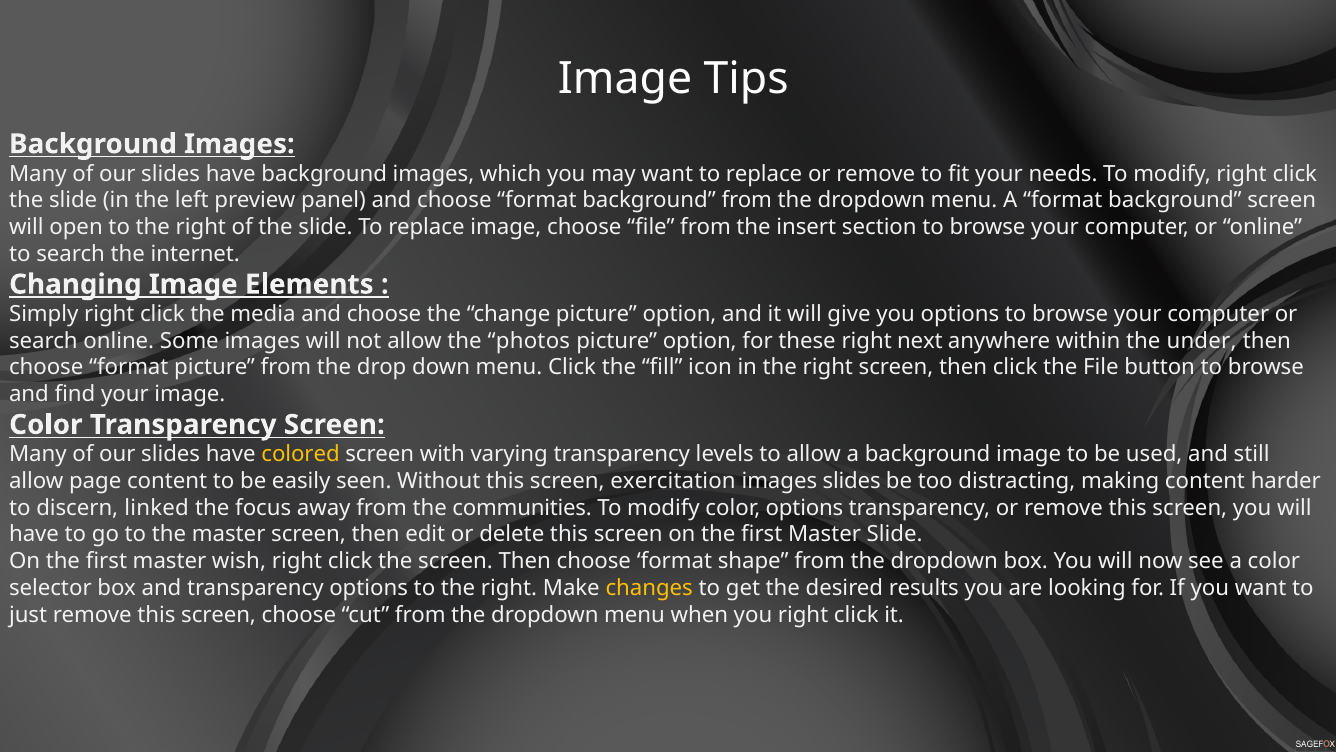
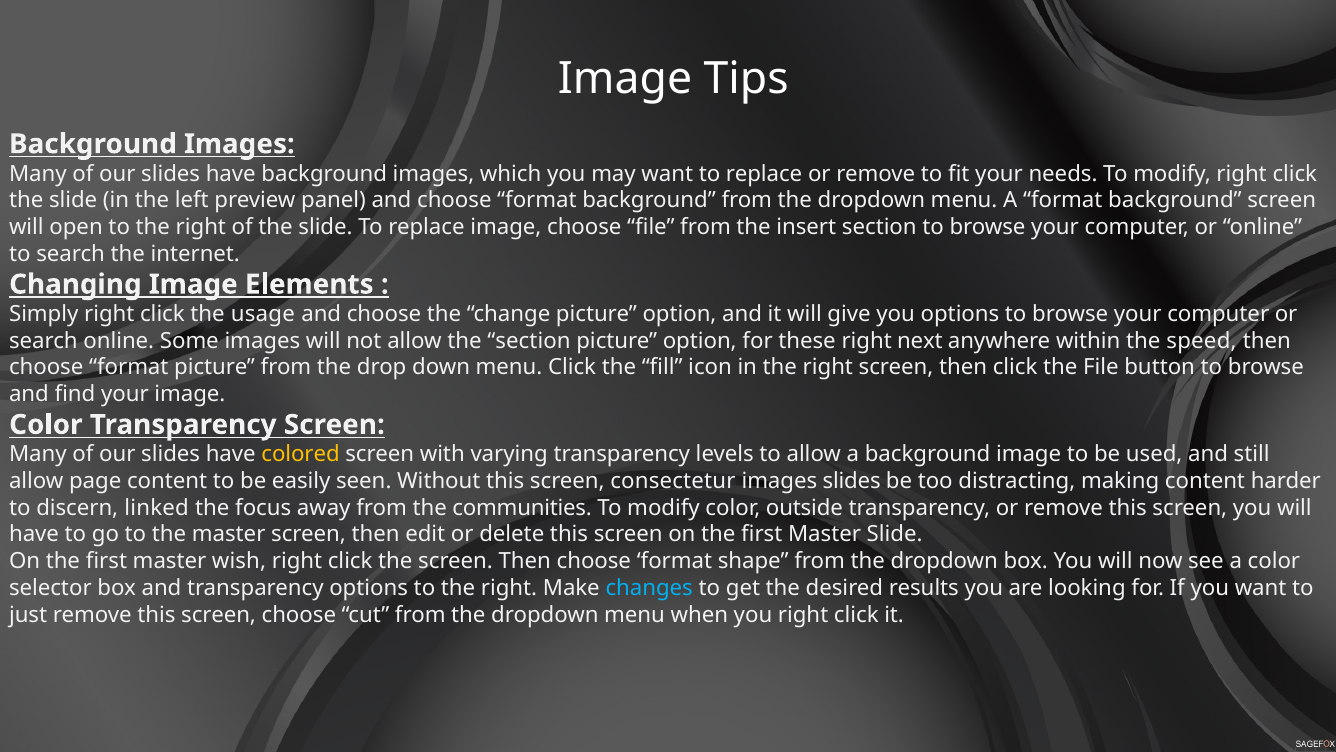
media: media -> usage (263, 314)
the photos: photos -> section (529, 341)
under: under -> speed (1202, 341)
exercitation: exercitation -> consectetur (673, 481)
color options: options -> outside (804, 508)
changes colour: yellow -> light blue (649, 588)
